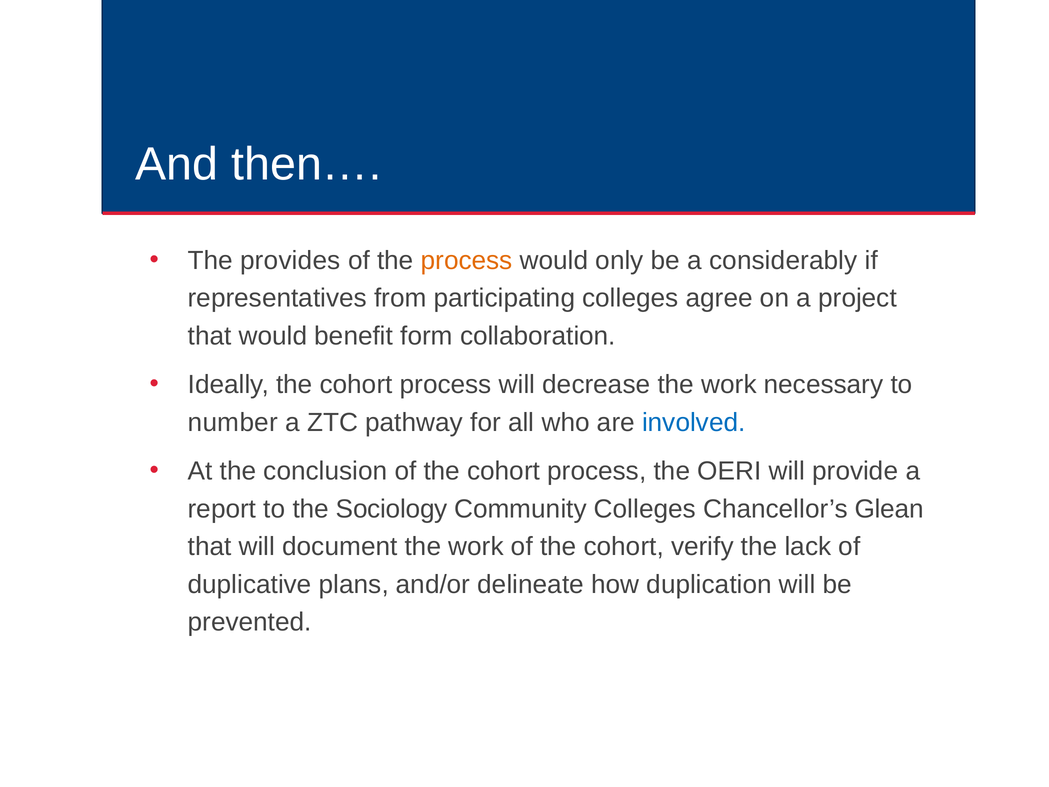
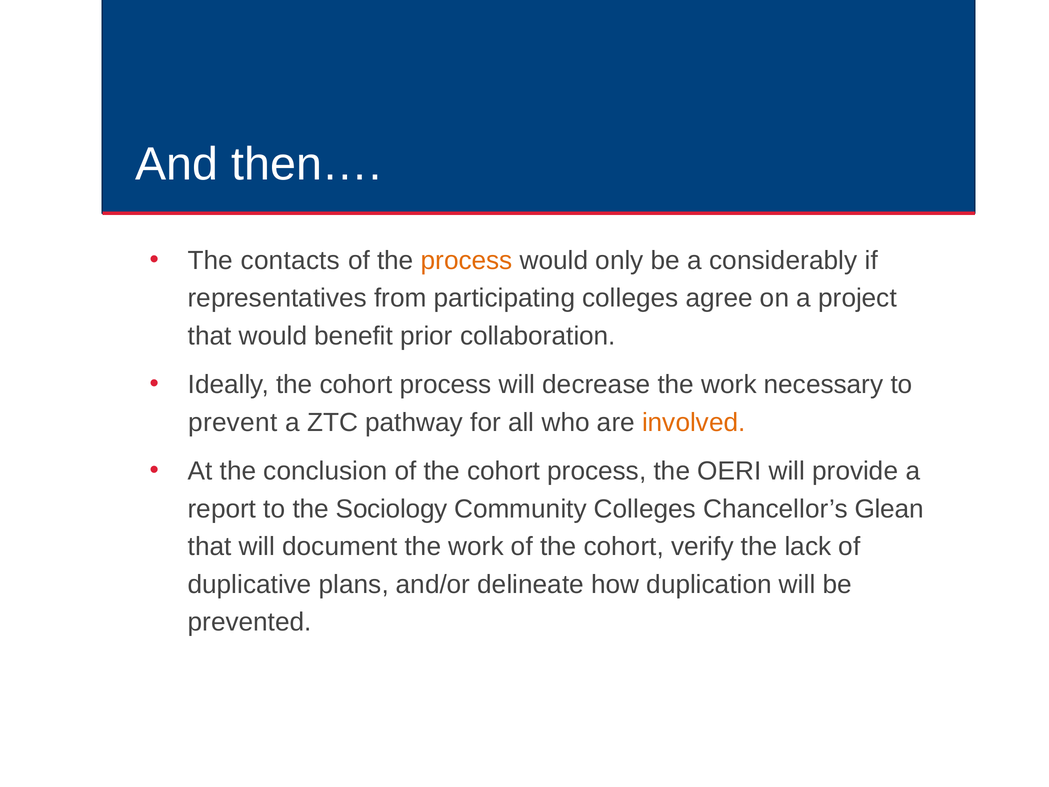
provides: provides -> contacts (290, 260)
form: form -> prior (427, 336)
number: number -> prevent (233, 422)
involved colour: blue -> orange (694, 422)
